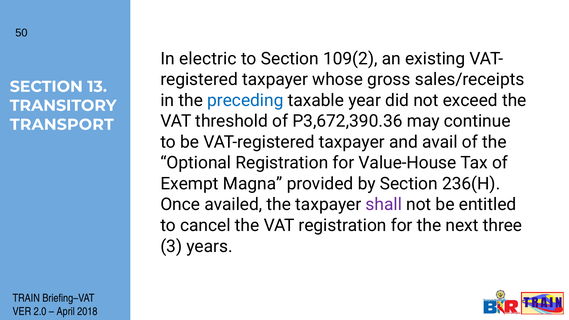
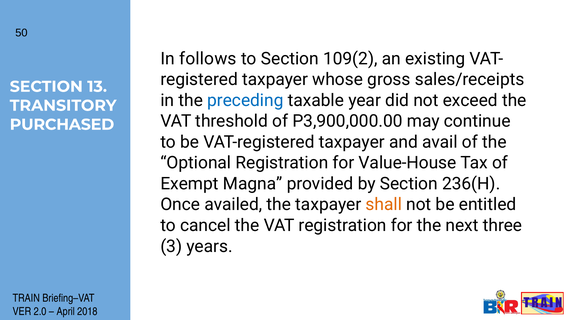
electric: electric -> follows (208, 59)
P3,672,390.36: P3,672,390.36 -> P3,900,000.00 (347, 121)
TRANSPORT: TRANSPORT -> PURCHASED (62, 125)
shall colour: purple -> orange (384, 205)
